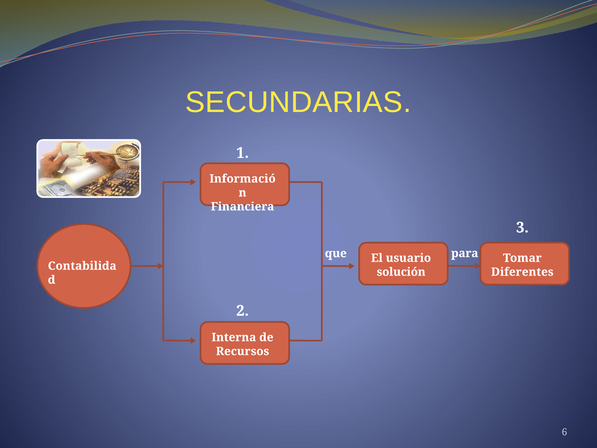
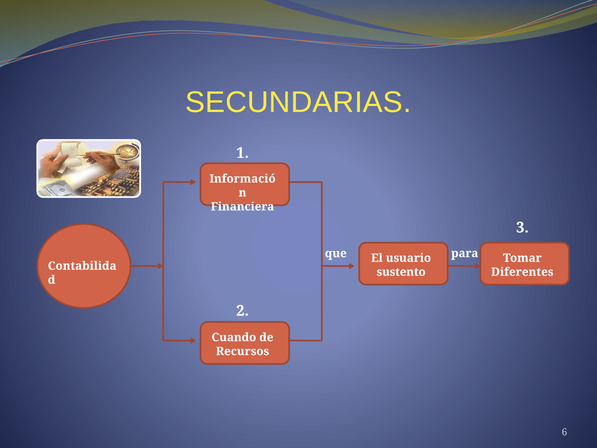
solución: solución -> sustento (401, 272)
Interna: Interna -> Cuando (234, 337)
